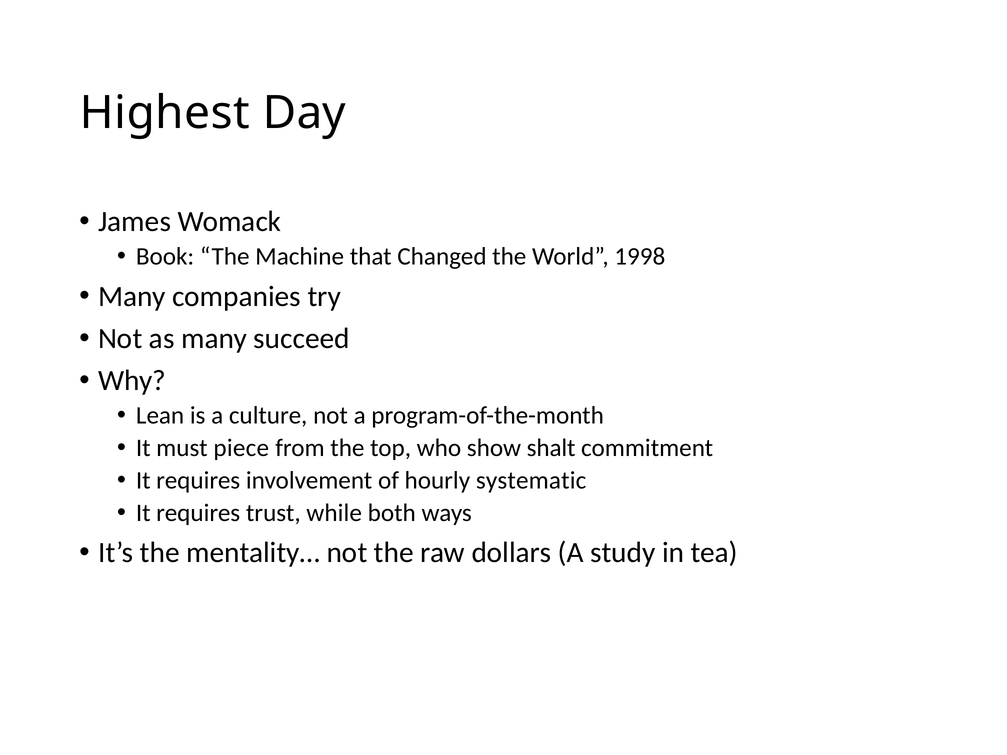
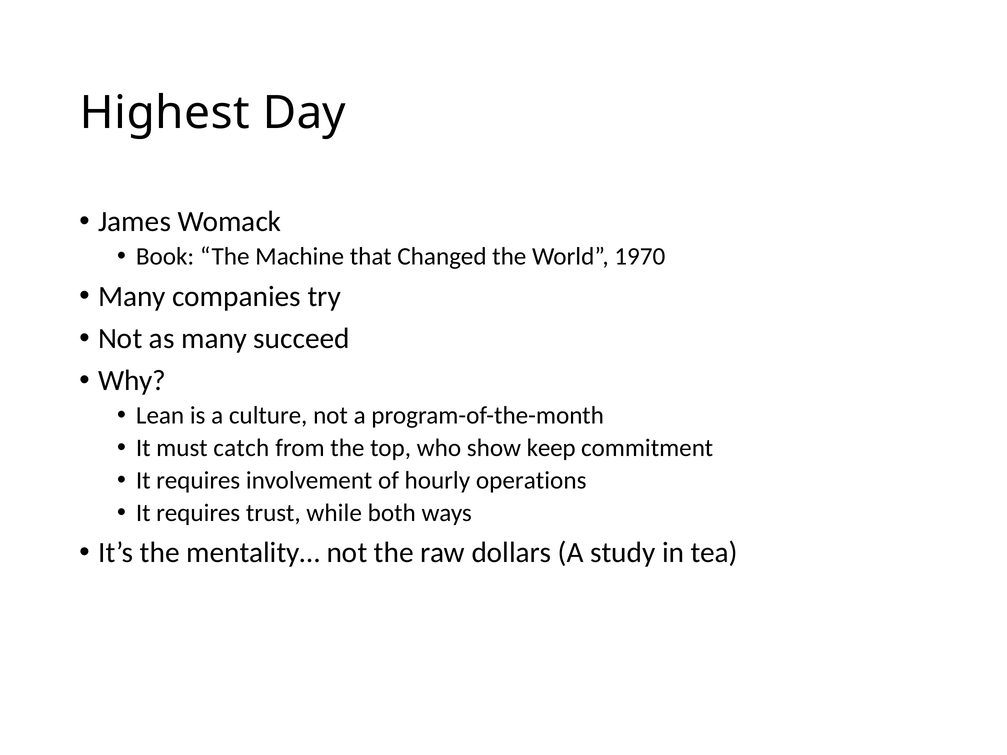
1998: 1998 -> 1970 (640, 256)
piece: piece -> catch (241, 448)
shalt: shalt -> keep (551, 448)
systematic: systematic -> operations (531, 480)
